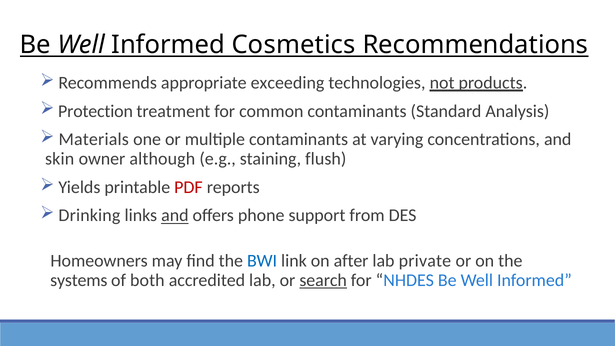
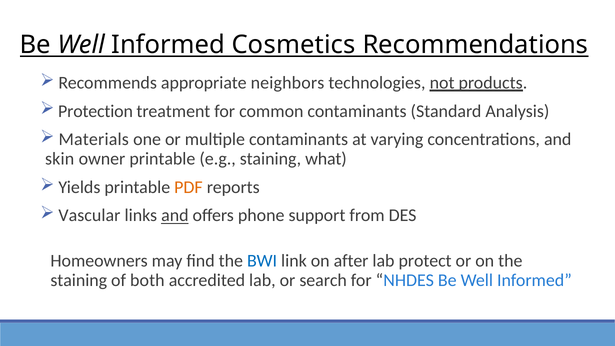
exceeding: exceeding -> neighbors (287, 83)
owner although: although -> printable (162, 159)
flush: flush -> what (326, 159)
PDF colour: red -> orange (188, 187)
Drinking: Drinking -> Vascular (89, 216)
private: private -> protect (425, 261)
systems: systems -> staining (79, 280)
search underline: present -> none (323, 280)
